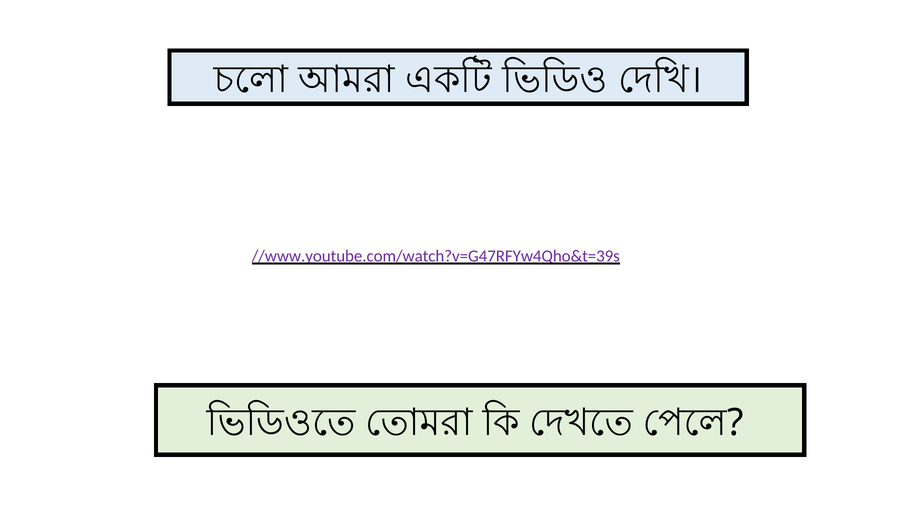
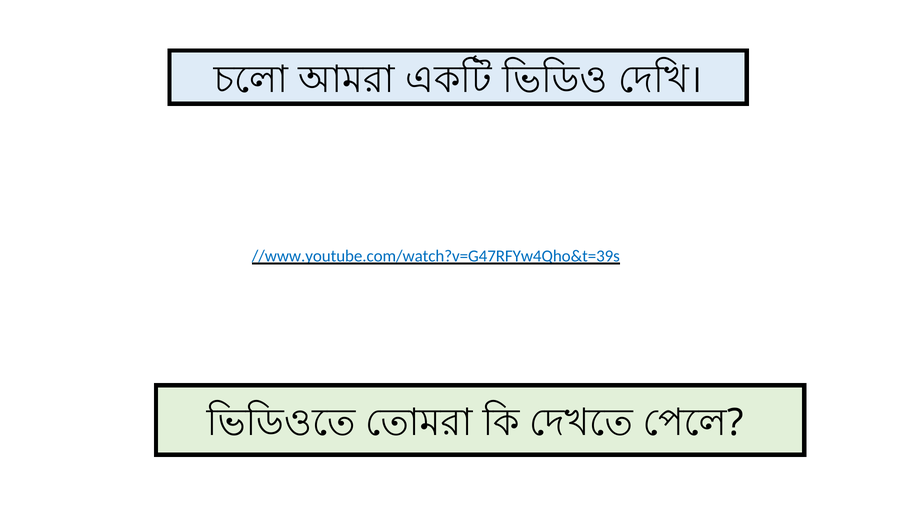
//www.youtube.com/watch?v=G47RFYw4Qho&t=39s colour: purple -> blue (436, 256)
